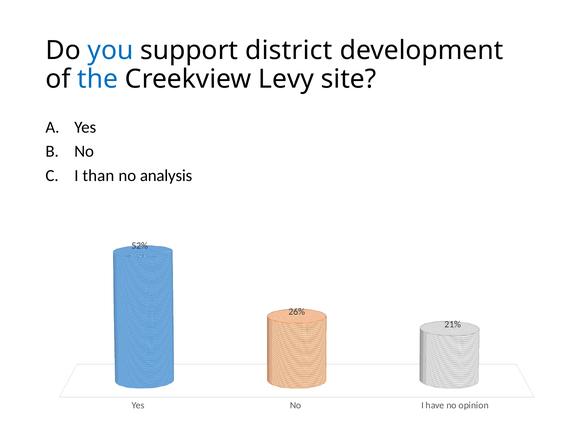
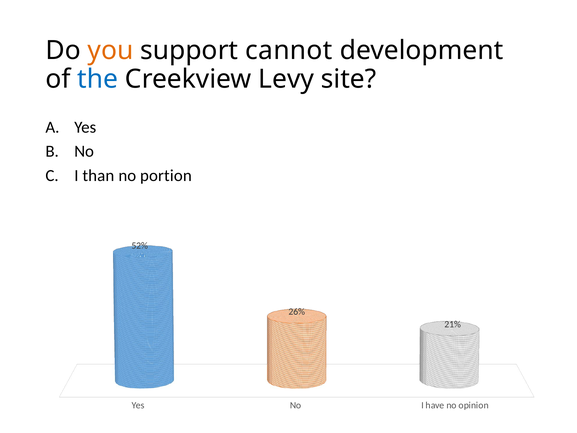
you colour: blue -> orange (110, 50)
district: district -> cannot (289, 50)
analysis: analysis -> portion (166, 175)
